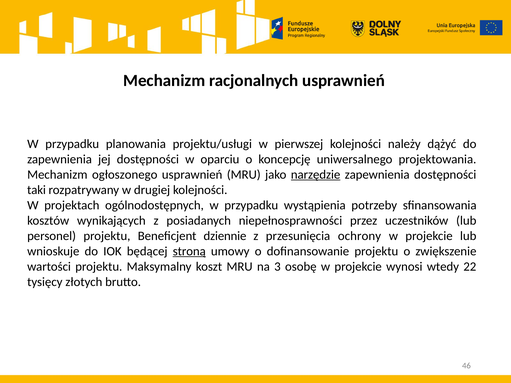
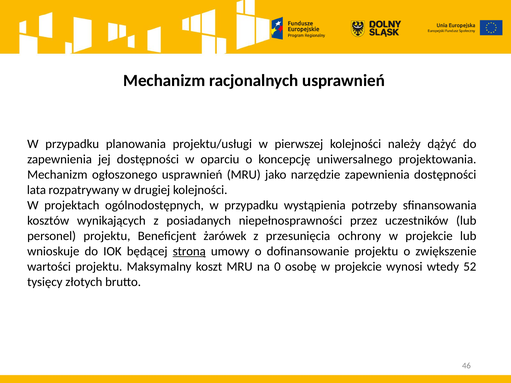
narzędzie underline: present -> none (316, 175)
taki: taki -> lata (36, 190)
dziennie: dziennie -> żarówek (225, 236)
3: 3 -> 0 (277, 267)
22: 22 -> 52 (470, 267)
